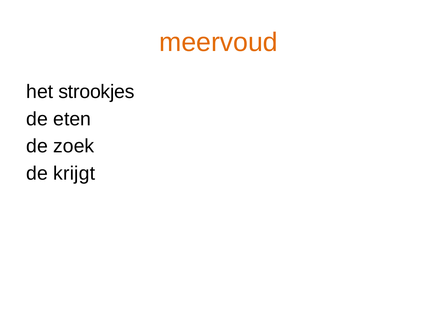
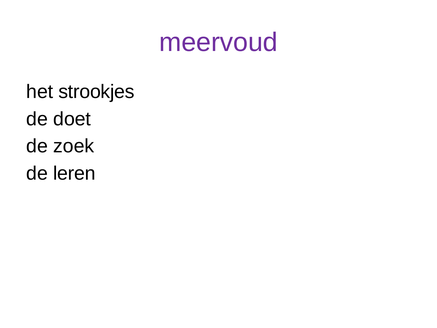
meervoud colour: orange -> purple (218, 42)
eten: eten -> doet (72, 119)
krijgt: krijgt -> leren (74, 173)
